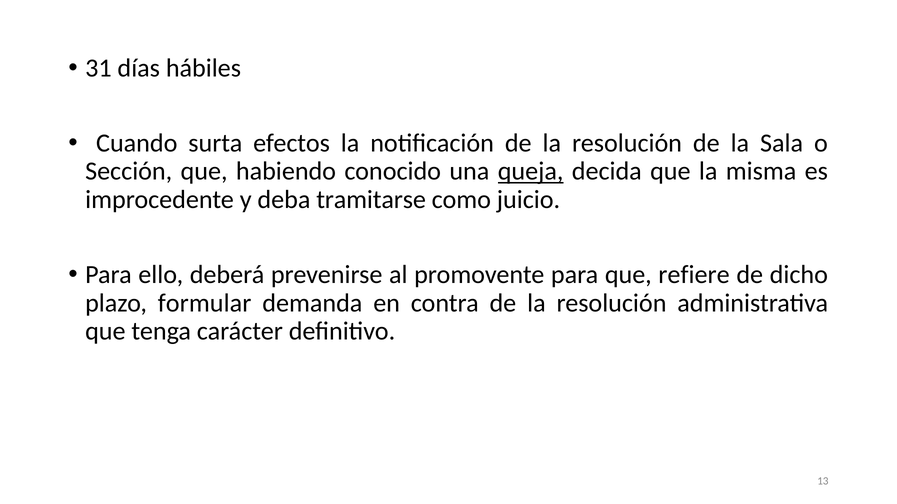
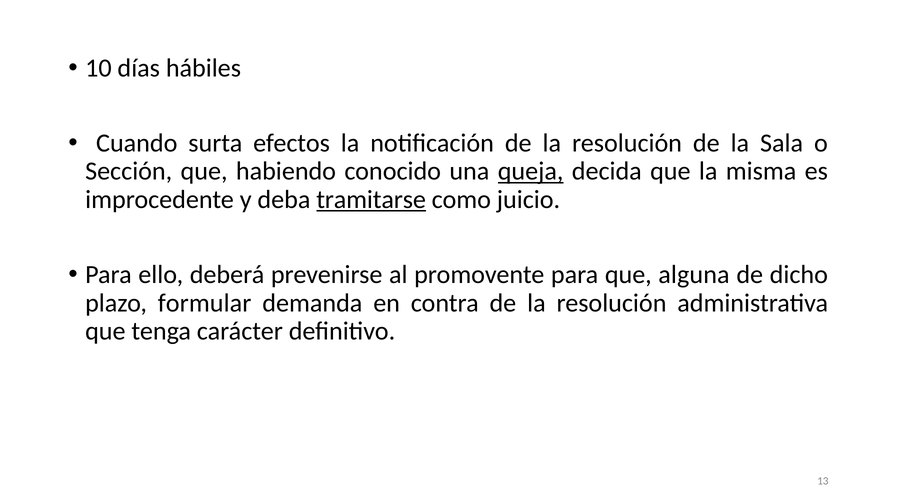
31: 31 -> 10 (98, 68)
tramitarse underline: none -> present (371, 200)
refiere: refiere -> alguna (694, 275)
